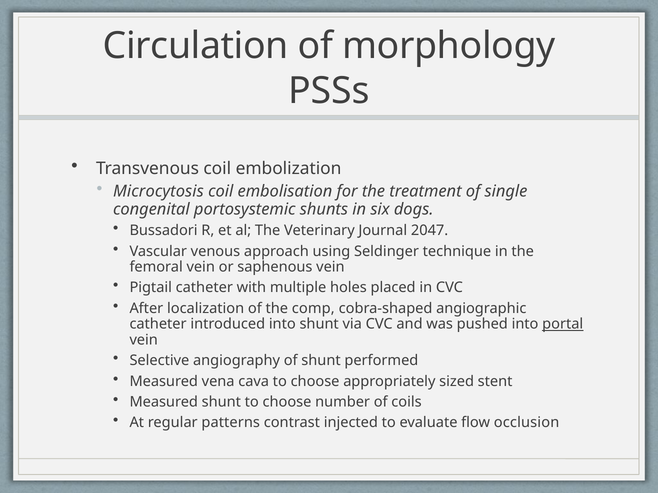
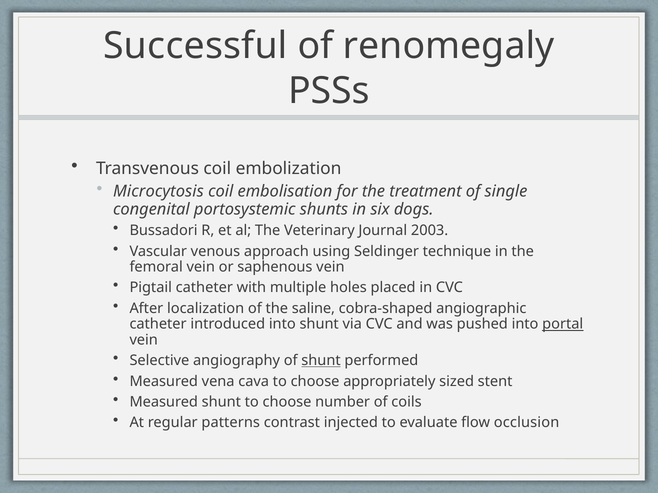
Circulation: Circulation -> Successful (195, 46)
morphology: morphology -> renomegaly (449, 46)
2047: 2047 -> 2003 (430, 231)
comp: comp -> saline (313, 309)
shunt underline: none -> present (321, 361)
